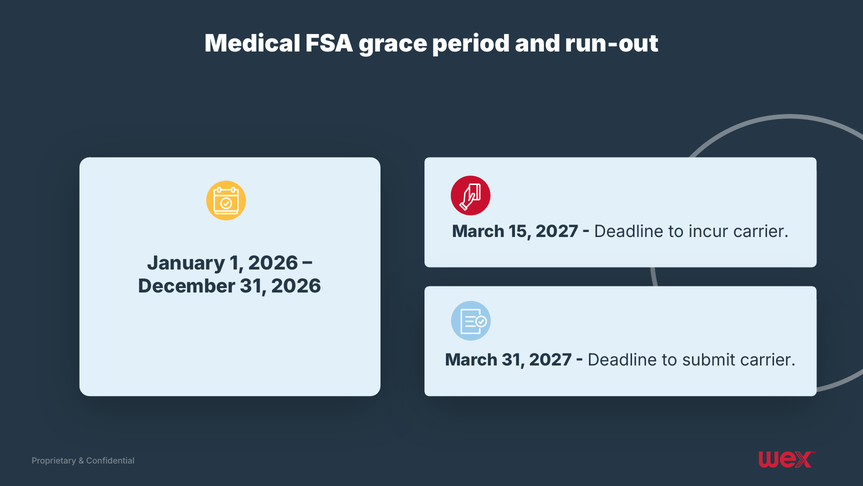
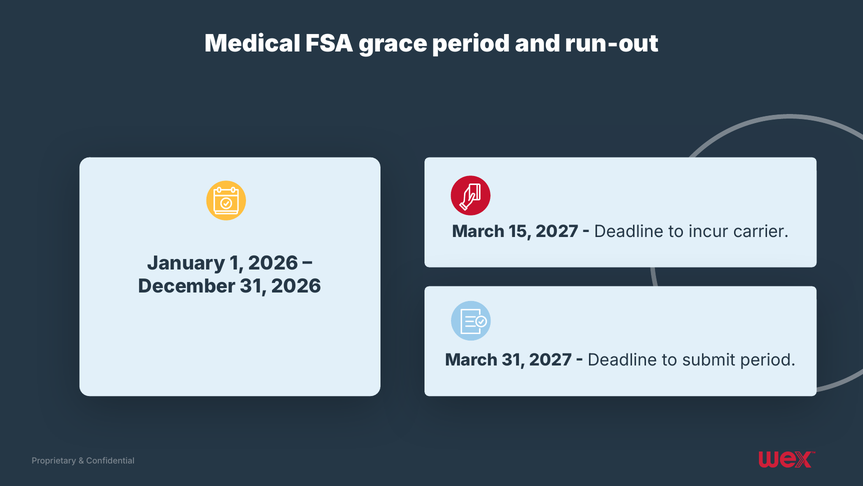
submit carrier: carrier -> period (768, 360)
